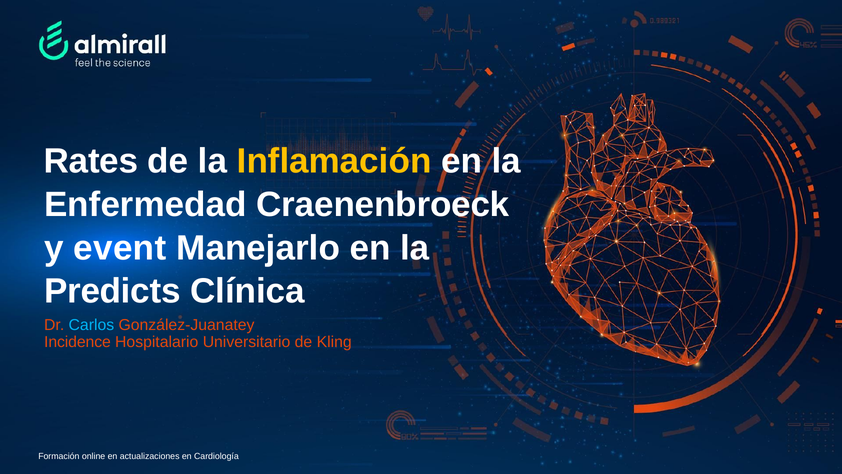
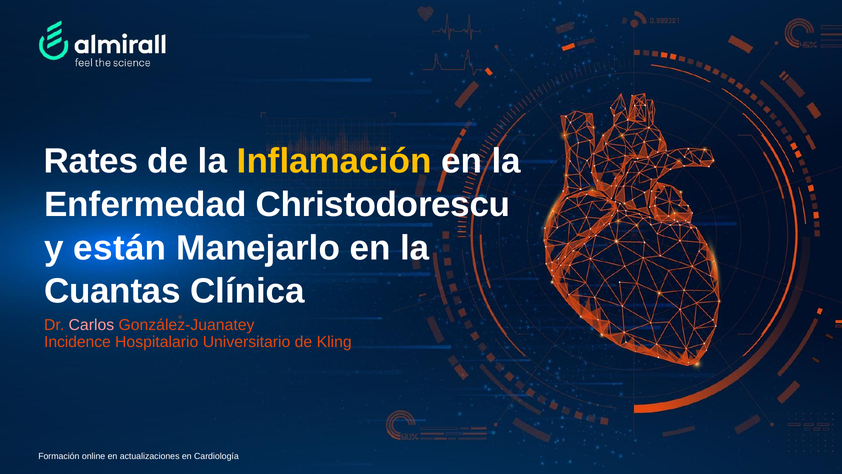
Craenenbroeck: Craenenbroeck -> Christodorescu (383, 204)
event: event -> están (120, 248)
Predicts: Predicts -> Cuantas (112, 291)
Carlos colour: light blue -> pink (91, 325)
